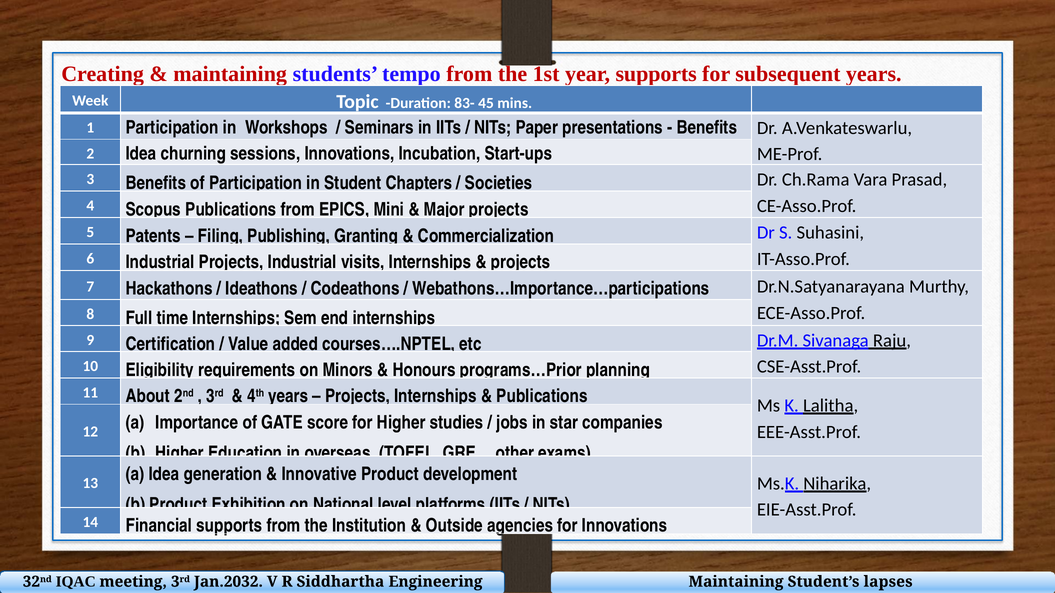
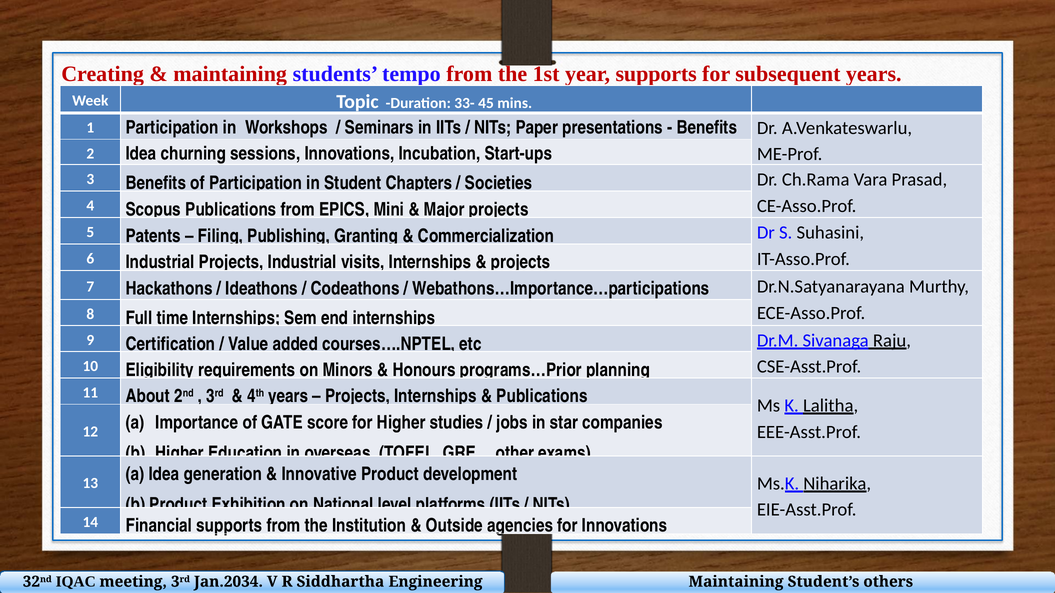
83-: 83- -> 33- (464, 103)
Jan.2032: Jan.2032 -> Jan.2034 (228, 582)
lapses: lapses -> others (888, 582)
